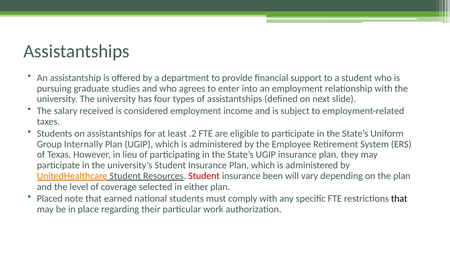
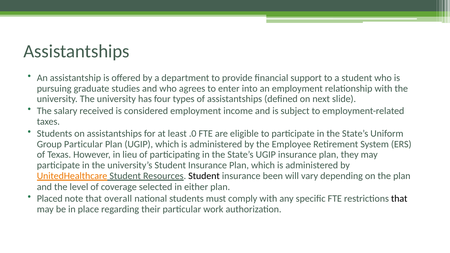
.2: .2 -> .0 (193, 134)
Group Internally: Internally -> Particular (83, 144)
Student colour: red -> black (204, 176)
earned: earned -> overall (118, 199)
